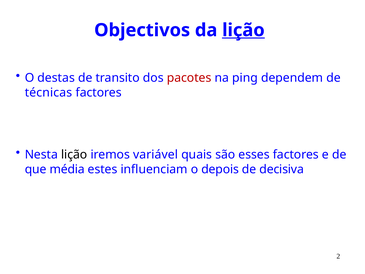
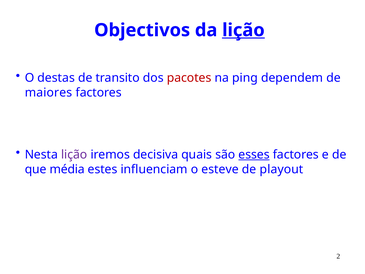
técnicas: técnicas -> maiores (49, 92)
lição colour: black -> purple (74, 154)
variável: variável -> decisiva (156, 154)
esses underline: none -> present (254, 154)
depois: depois -> esteve (220, 169)
decisiva: decisiva -> playout (282, 169)
